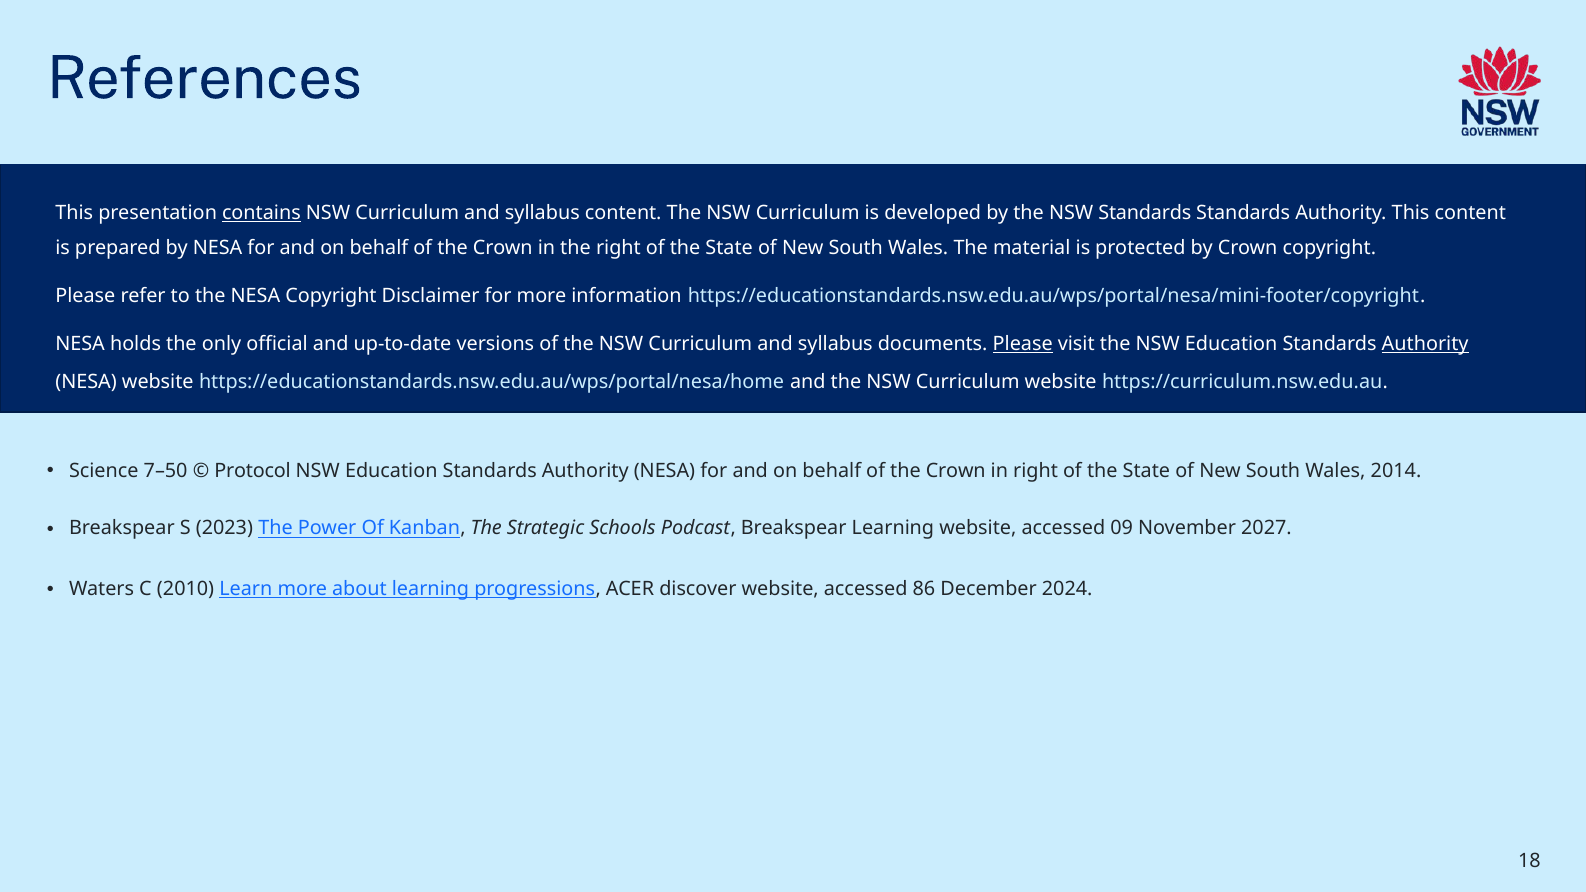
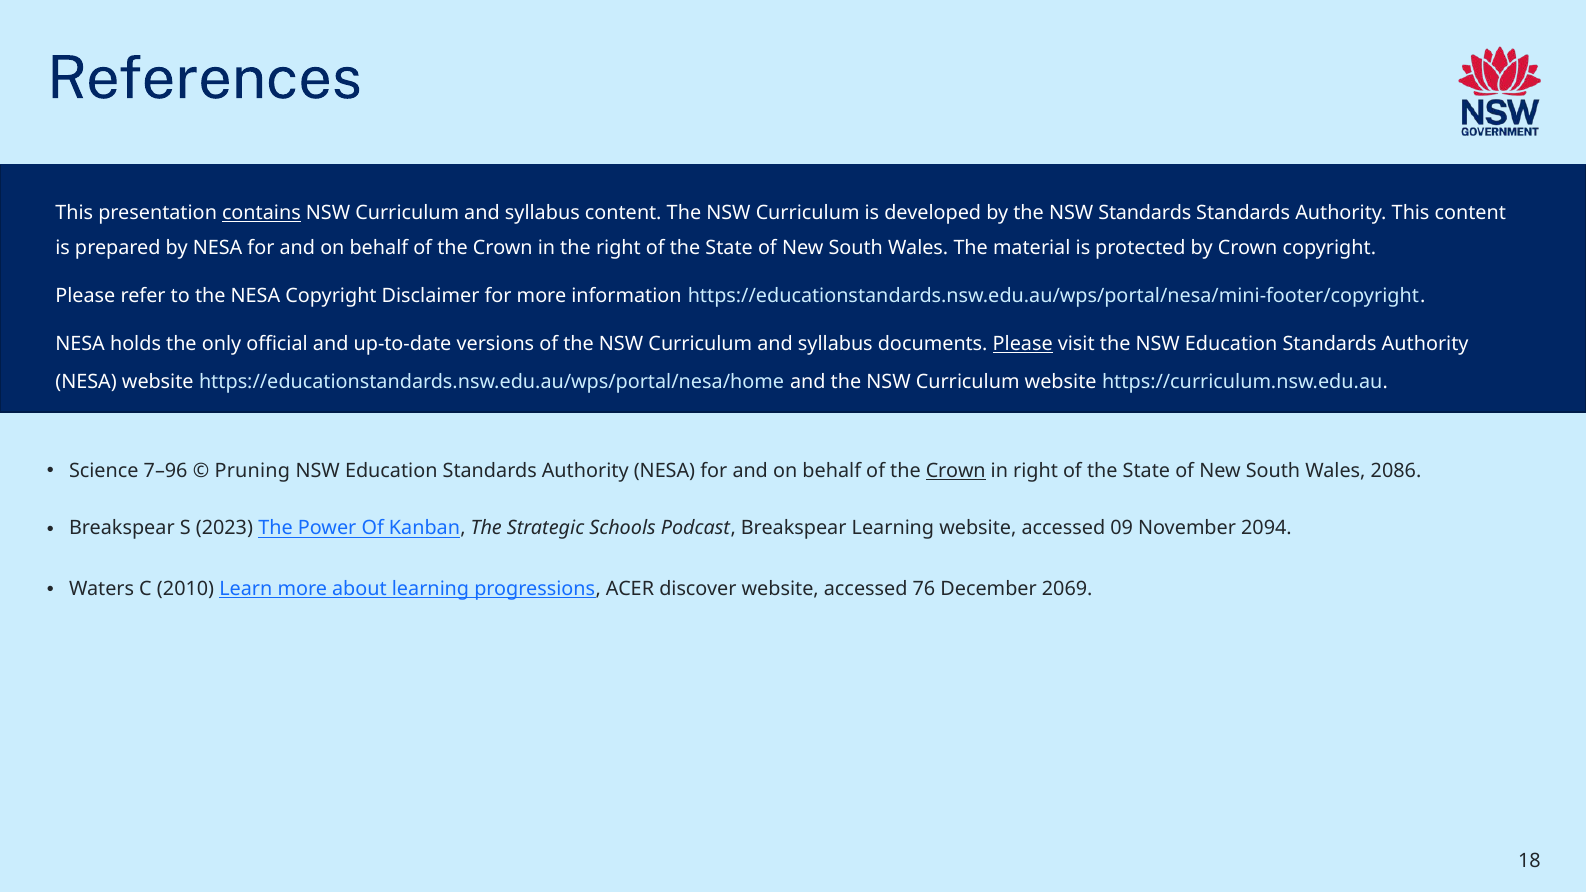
Authority underline: present -> none (1425, 344)
7–50: 7–50 -> 7–96 (166, 471)
Protocol: Protocol -> Pruning (252, 471)
Crown underline: none -> present (956, 471)
2014: 2014 -> 2086 (1396, 471)
2027: 2027 -> 2094 (1266, 528)
86: 86 -> 76 (924, 589)
2024: 2024 -> 2069 (1067, 589)
